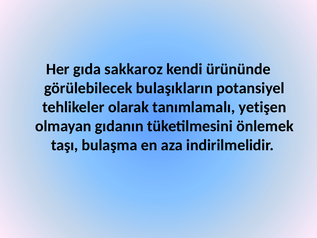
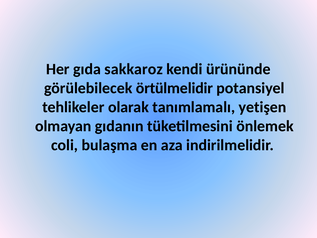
bulaşıkların: bulaşıkların -> örtülmelidir (174, 88)
taşı: taşı -> coli (65, 145)
